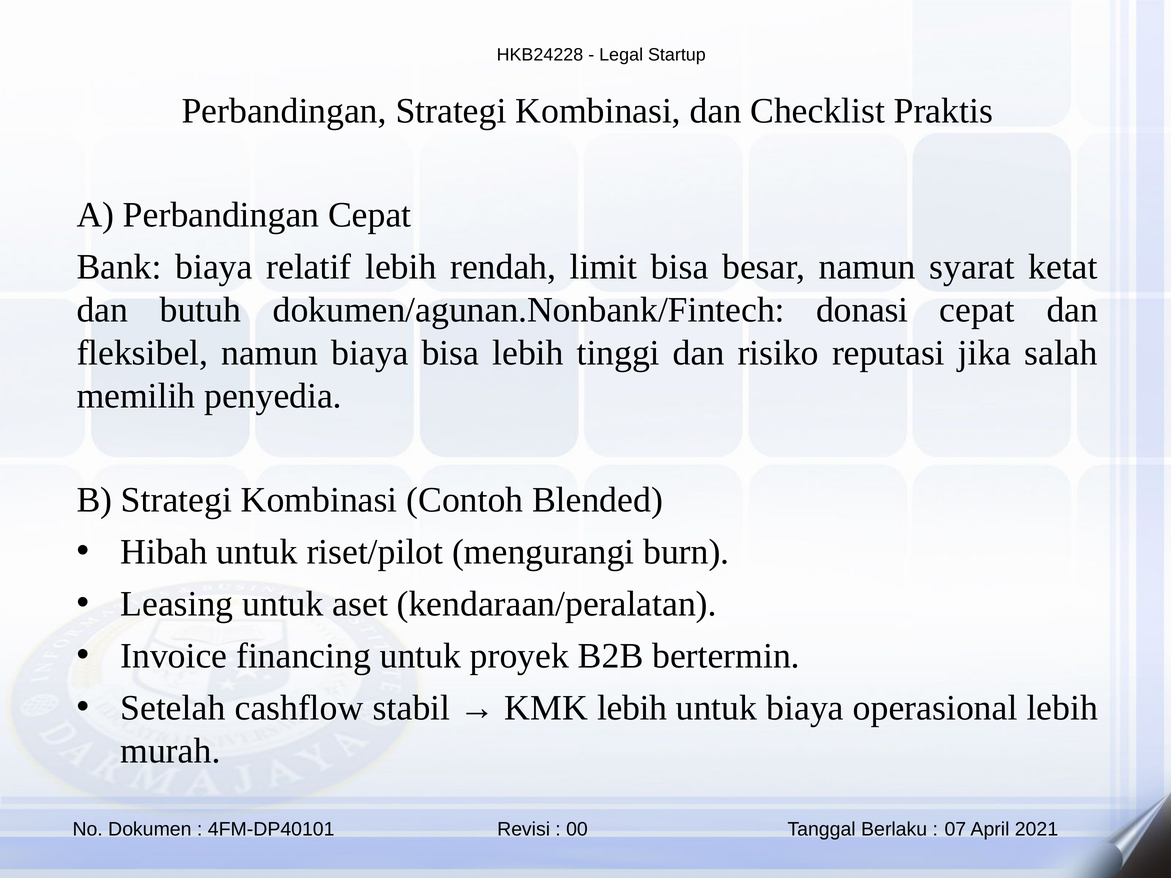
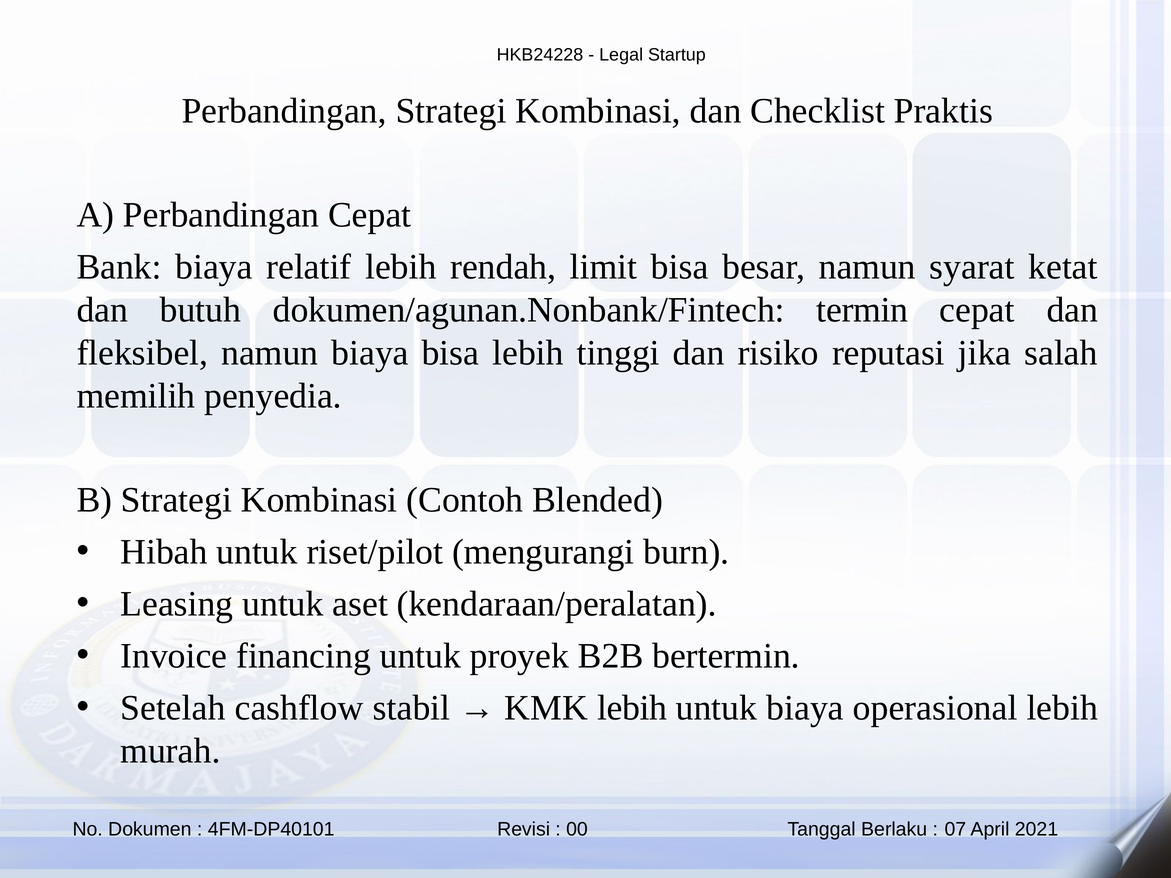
donasi: donasi -> termin (862, 310)
